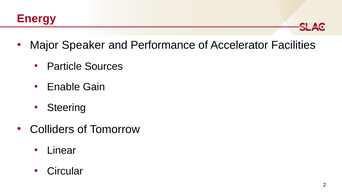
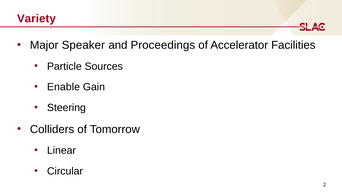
Energy: Energy -> Variety (36, 19)
Performance: Performance -> Proceedings (163, 45)
